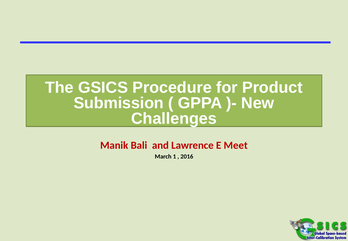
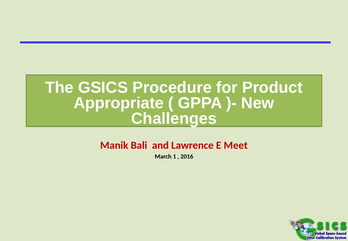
Submission: Submission -> Appropriate (119, 103)
